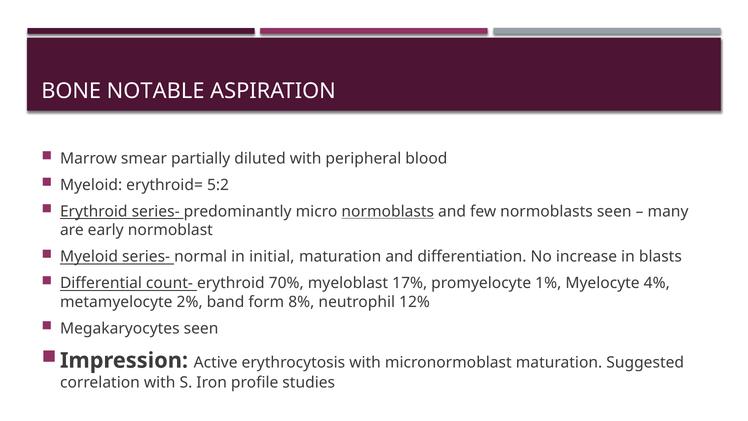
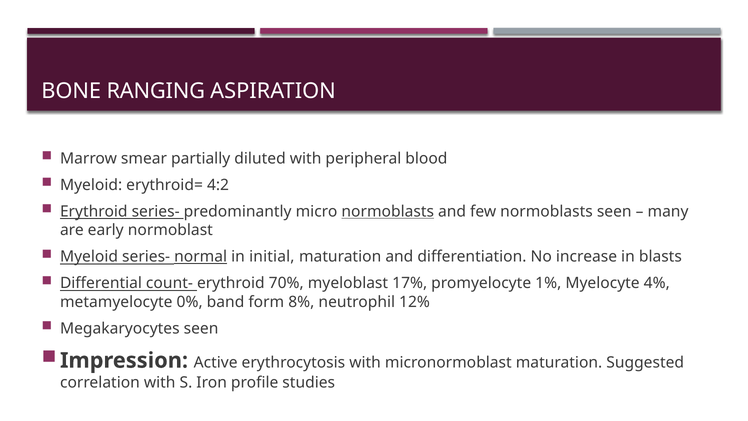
NOTABLE: NOTABLE -> RANGING (156, 91)
5:2: 5:2 -> 4:2 (218, 185)
normal underline: none -> present (201, 257)
2%: 2% -> 0% (190, 302)
